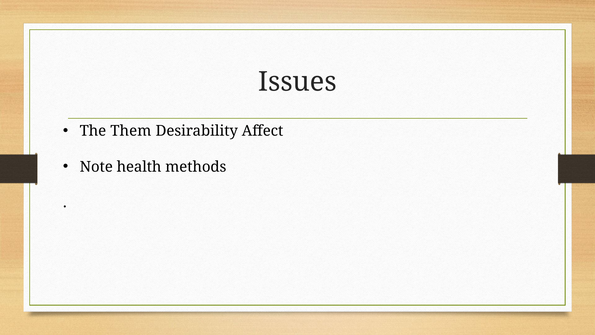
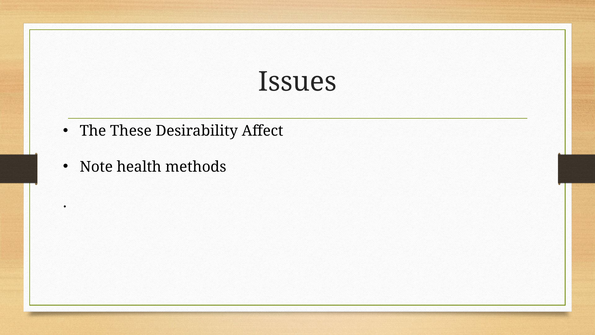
Them: Them -> These (131, 131)
